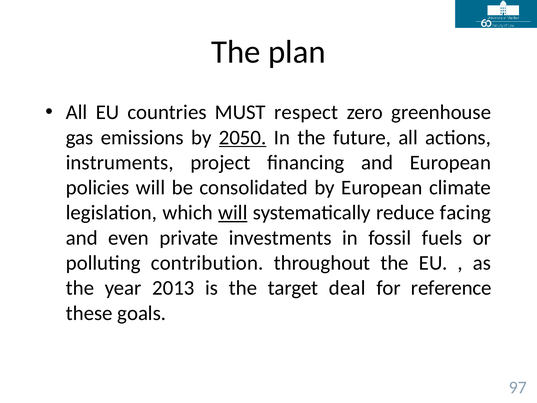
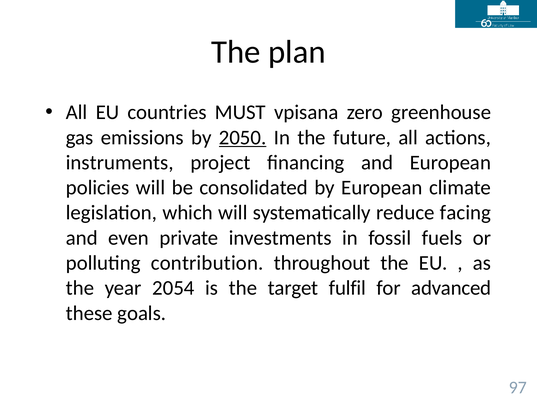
respect: respect -> vpisana (306, 112)
will underline: present -> none (233, 213)
2013: 2013 -> 2054 (173, 288)
deal: deal -> fulfil (347, 288)
reference: reference -> advanced (451, 288)
